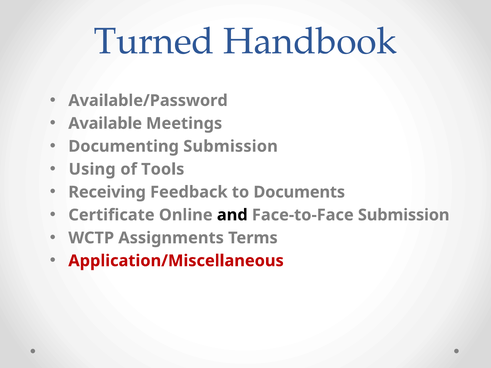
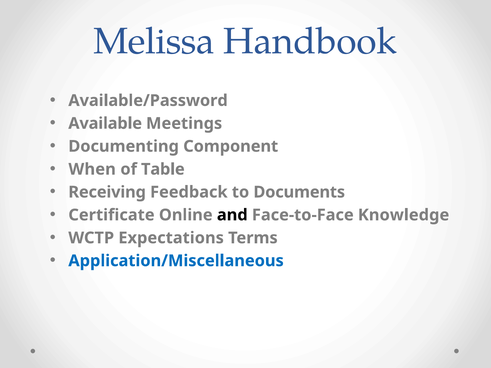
Turned: Turned -> Melissa (154, 41)
Documenting Submission: Submission -> Component (231, 146)
Using: Using -> When (92, 169)
Tools: Tools -> Table (163, 169)
Face-to-Face Submission: Submission -> Knowledge (404, 215)
Assignments: Assignments -> Expectations (171, 238)
Application/Miscellaneous colour: red -> blue (176, 261)
